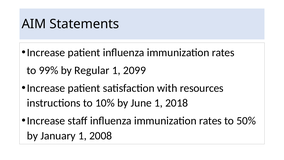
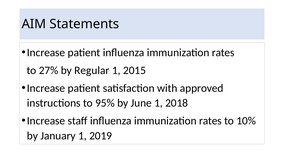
99%: 99% -> 27% (49, 70)
2099: 2099 -> 2015 (135, 70)
resources: resources -> approved (202, 88)
10%: 10% -> 95% (105, 103)
50%: 50% -> 10% (246, 121)
2008: 2008 -> 2019 (101, 136)
